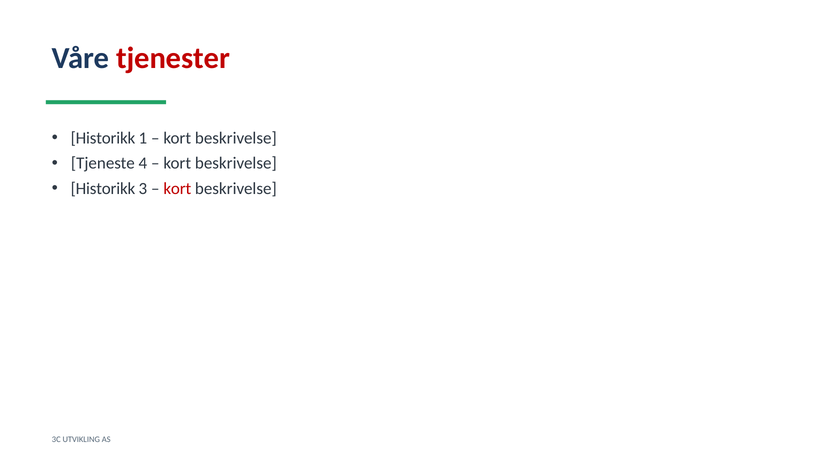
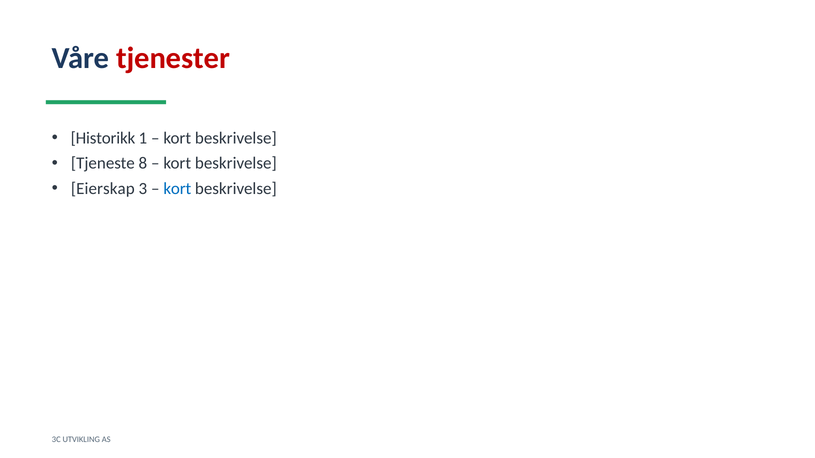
4: 4 -> 8 (143, 164)
Historikk: Historikk -> Eierskap (103, 189)
kort colour: red -> blue (177, 189)
